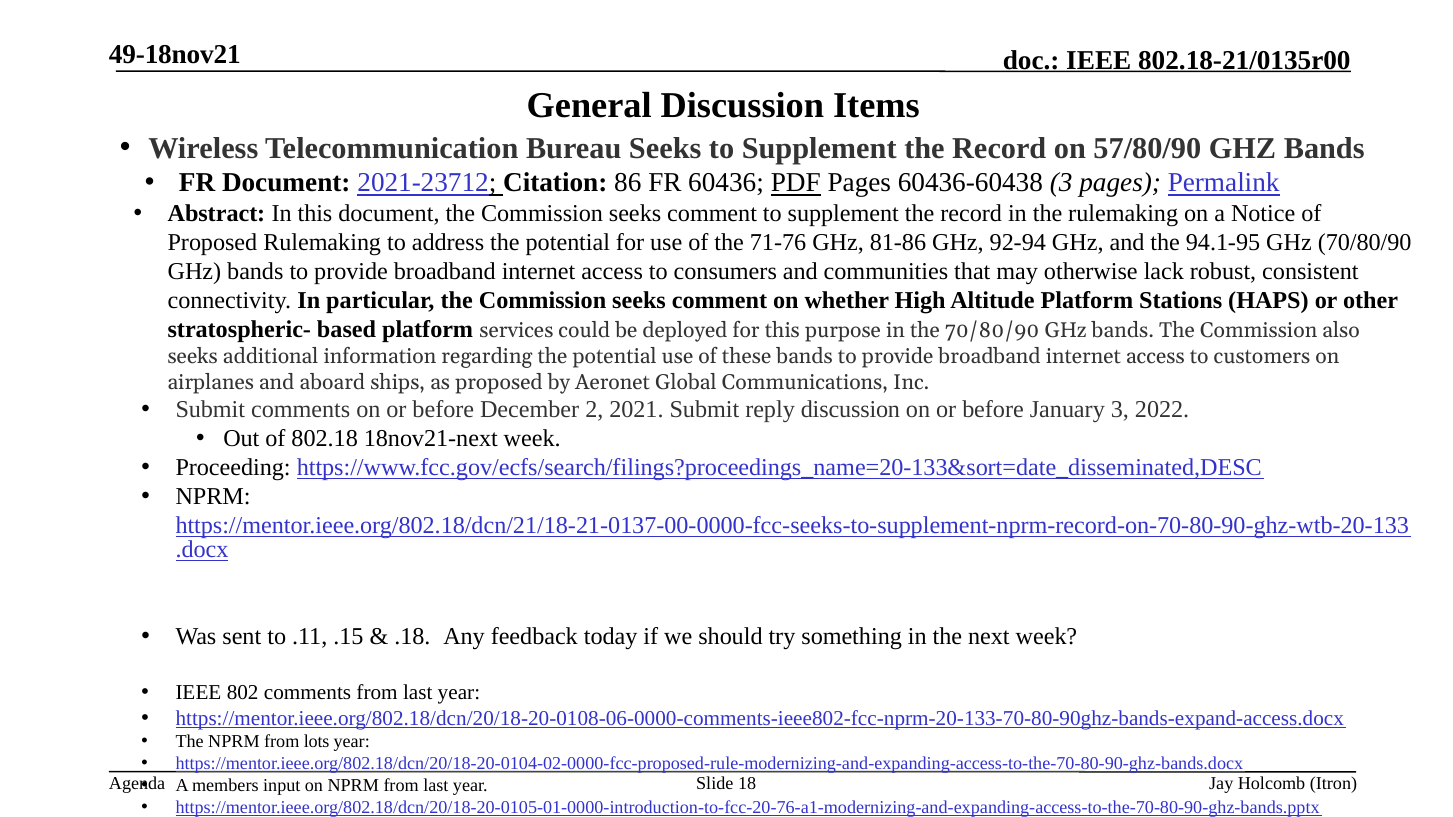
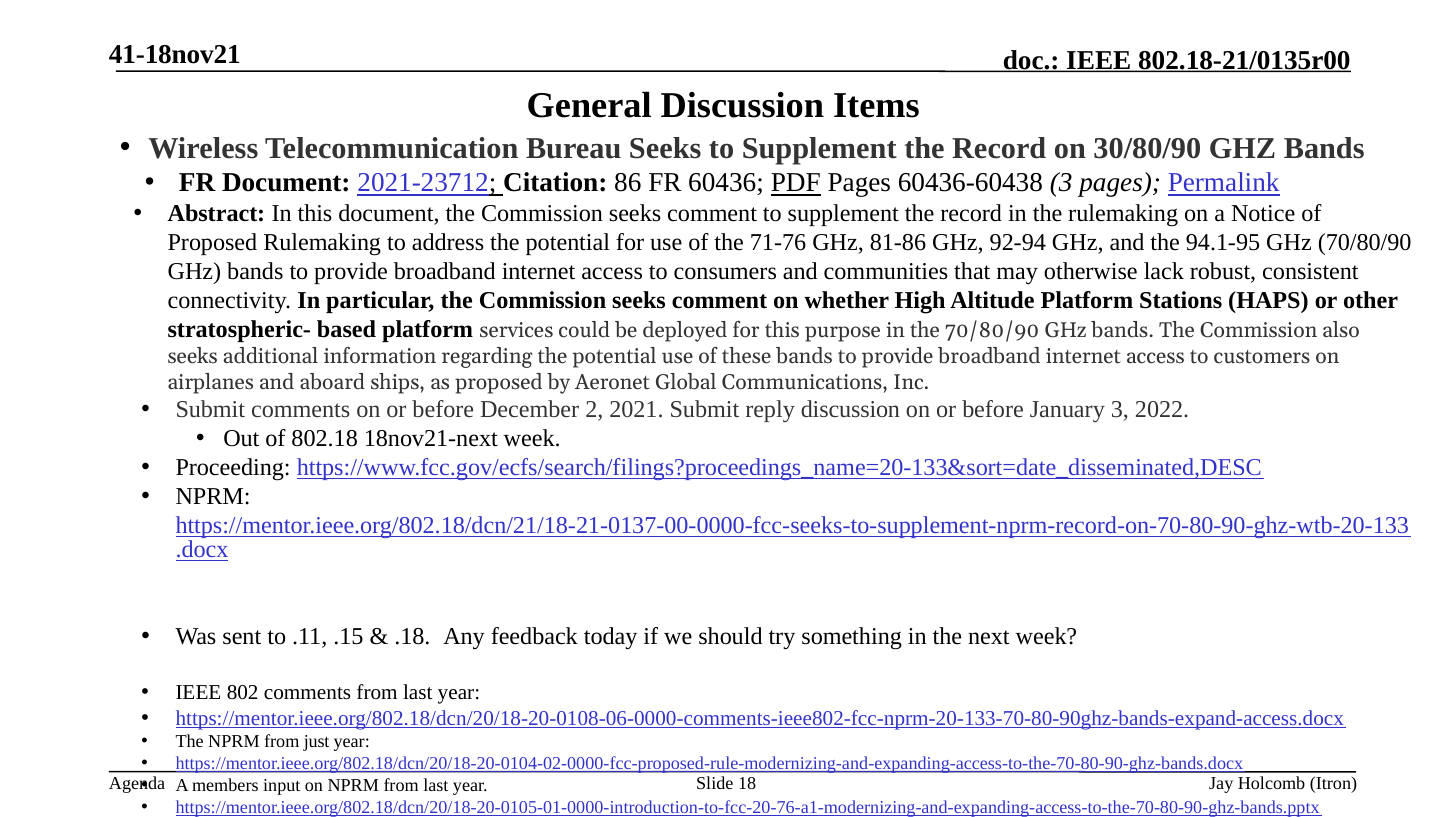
49-18nov21: 49-18nov21 -> 41-18nov21 (175, 54)
57/80/90: 57/80/90 -> 30/80/90 (1147, 149)
lots: lots -> just (317, 742)
